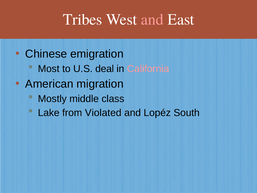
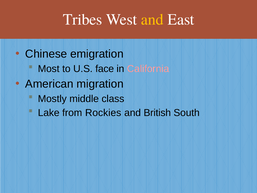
and colour: pink -> yellow (152, 19)
deal: deal -> face (105, 69)
Violated: Violated -> Rockies (103, 113)
Lopéz: Lopéz -> British (157, 113)
